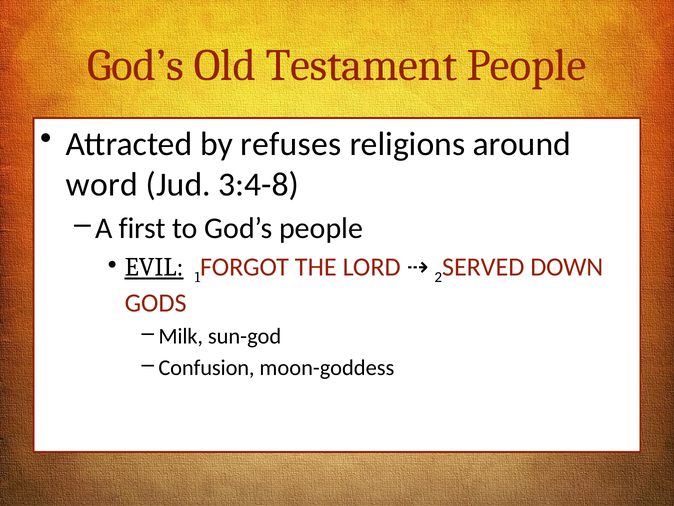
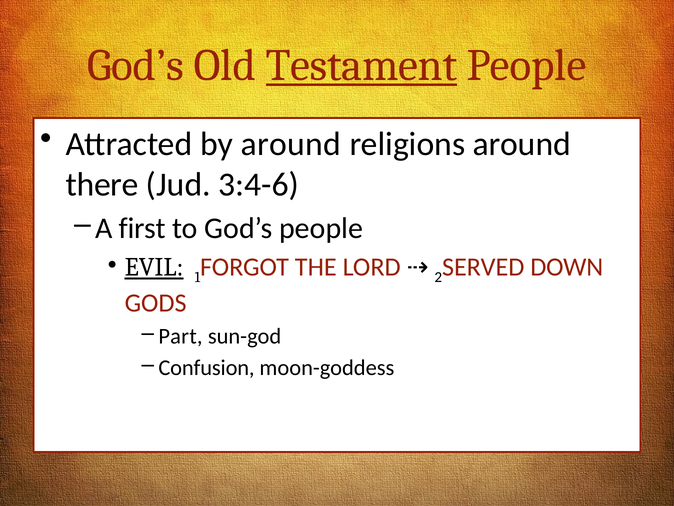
Testament underline: none -> present (361, 65)
by refuses: refuses -> around (291, 144)
word: word -> there (102, 184)
3:4-8: 3:4-8 -> 3:4-6 (259, 184)
Milk: Milk -> Part (180, 336)
